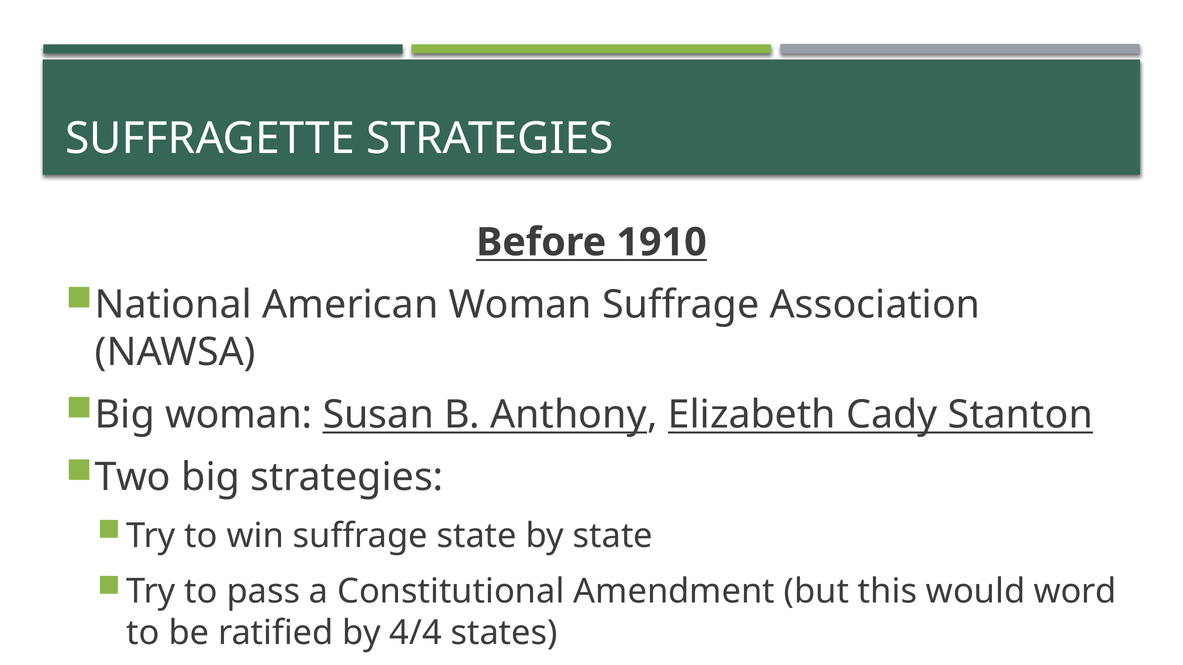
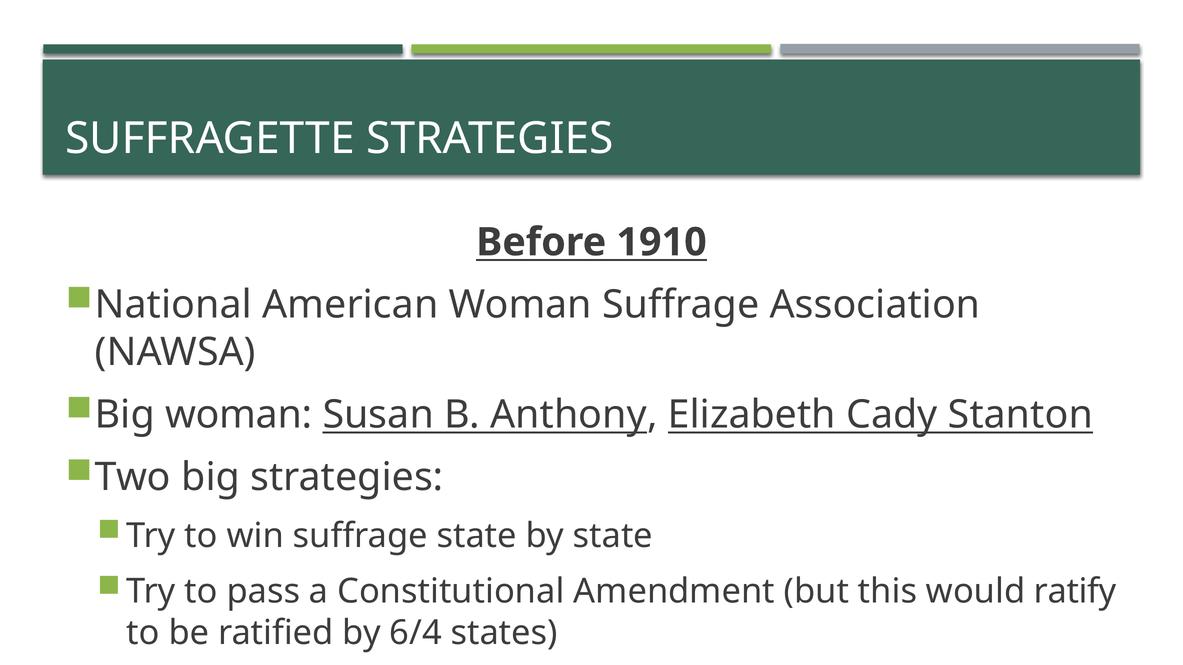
word: word -> ratify (1075, 592)
4/4: 4/4 -> 6/4 (416, 633)
